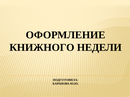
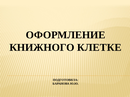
НЕДЕЛИ: НЕДЕЛИ -> КЛЕТКЕ (99, 48)
